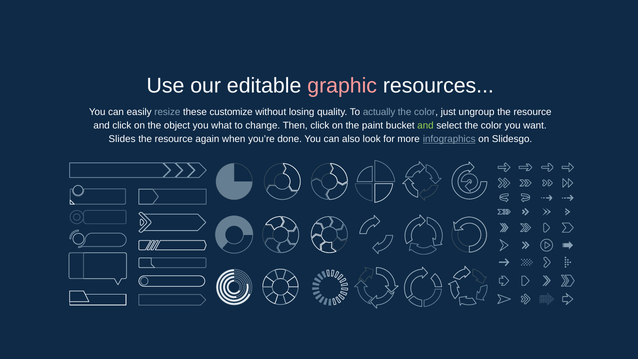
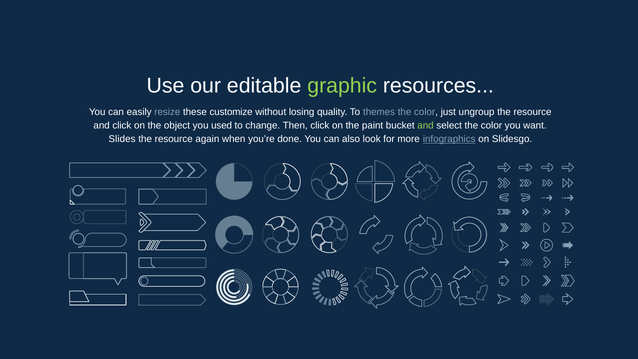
graphic colour: pink -> light green (342, 86)
actually: actually -> themes (379, 112)
what: what -> used (222, 125)
